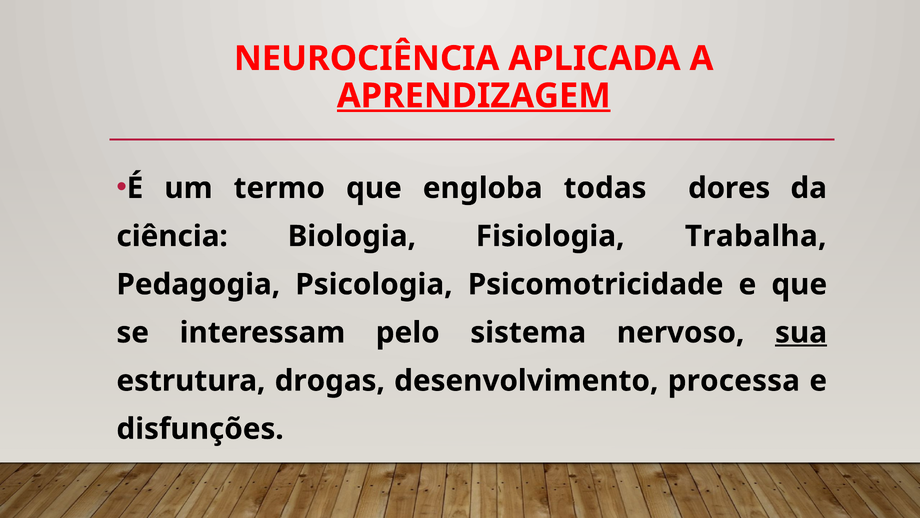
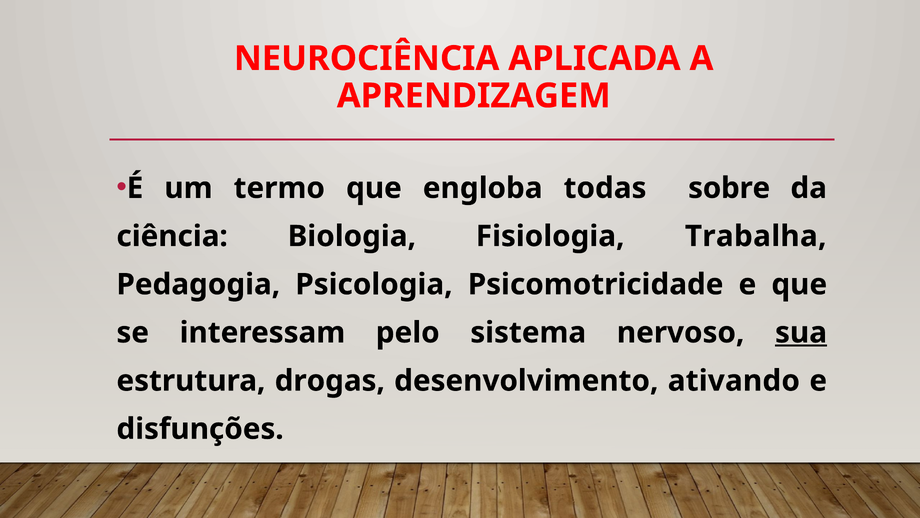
APRENDIZAGEM underline: present -> none (474, 96)
dores: dores -> sobre (729, 188)
processa: processa -> ativando (734, 380)
